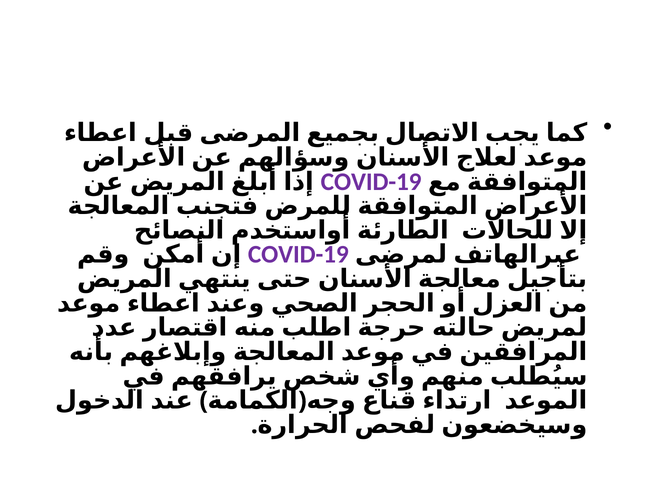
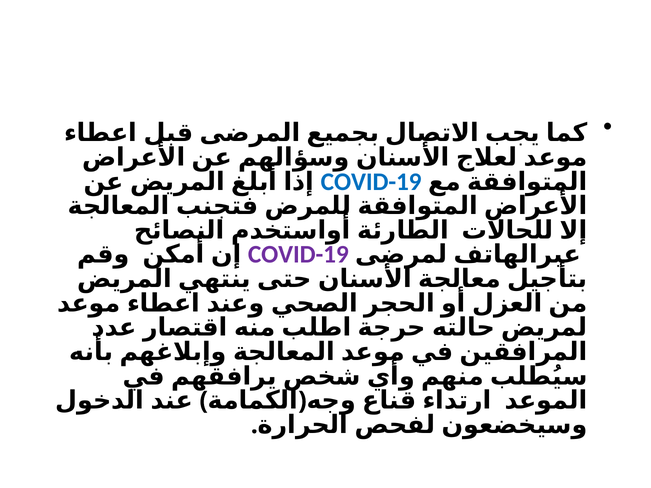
COVID-19 colour: purple -> blue (371, 182)
